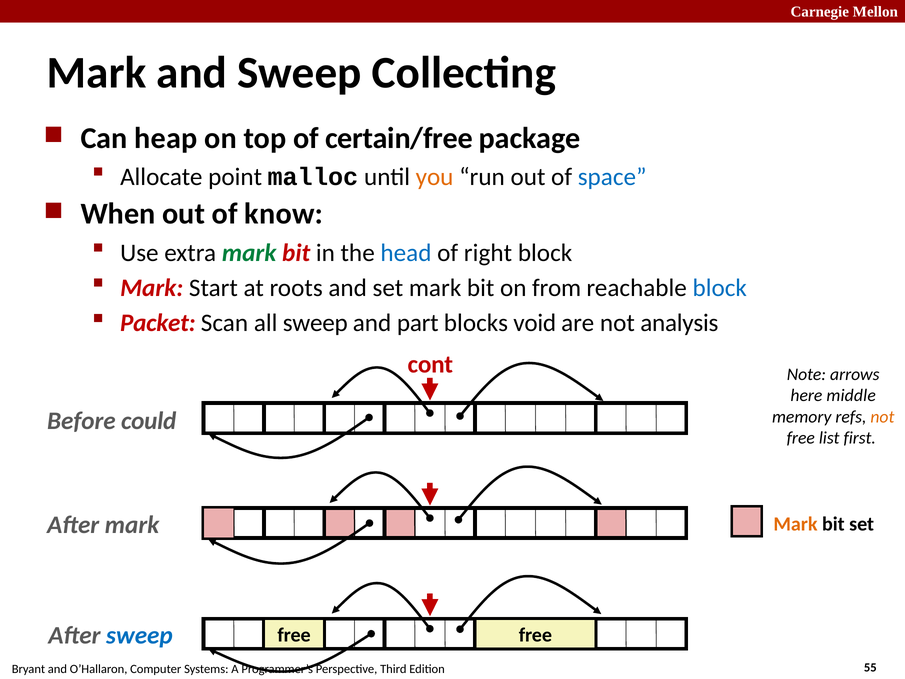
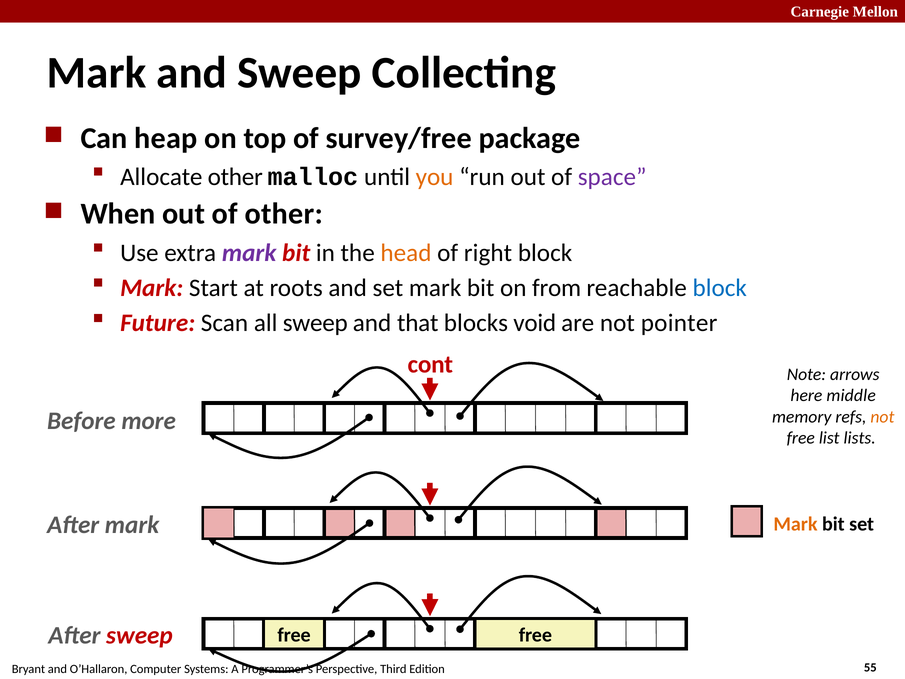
certain/free: certain/free -> survey/free (399, 138)
Allocate point: point -> other (235, 177)
space colour: blue -> purple (612, 177)
of know: know -> other (284, 214)
mark colour: green -> purple (249, 253)
head colour: blue -> orange (406, 253)
Packet: Packet -> Future (158, 323)
part: part -> that (418, 323)
analysis: analysis -> pointer (679, 323)
could: could -> more (149, 421)
first: first -> lists (860, 438)
sweep colour: blue -> red (139, 635)
